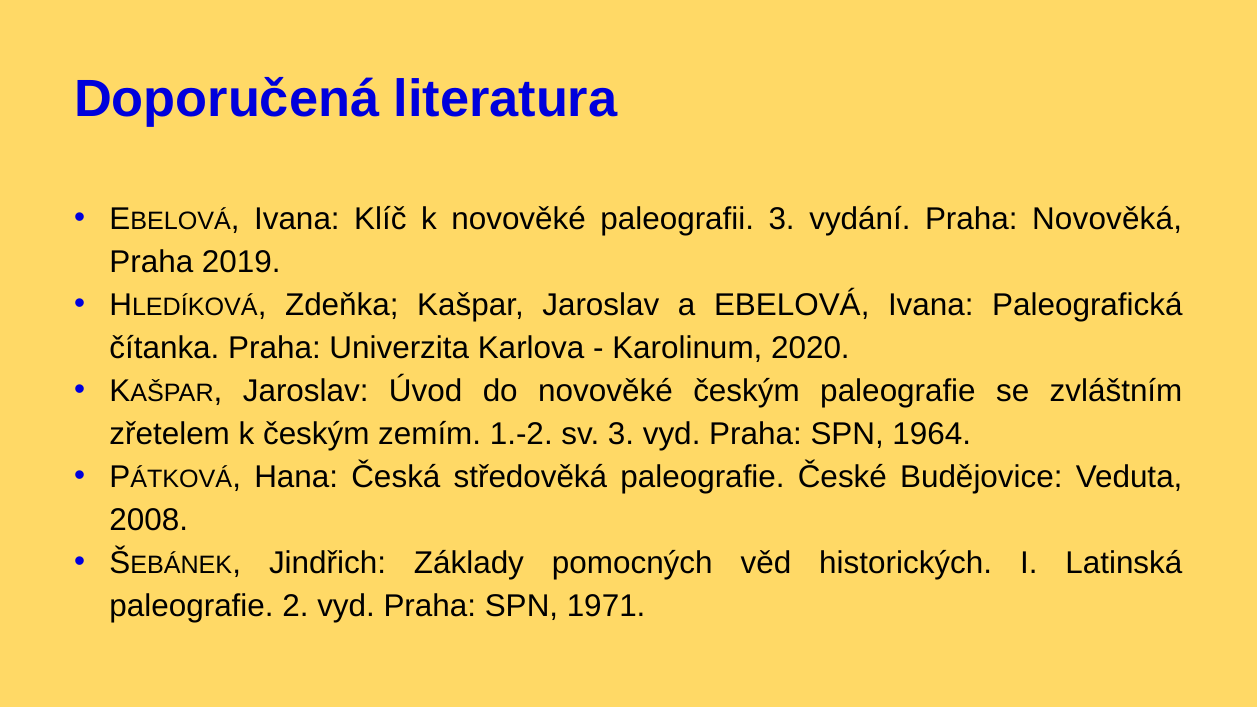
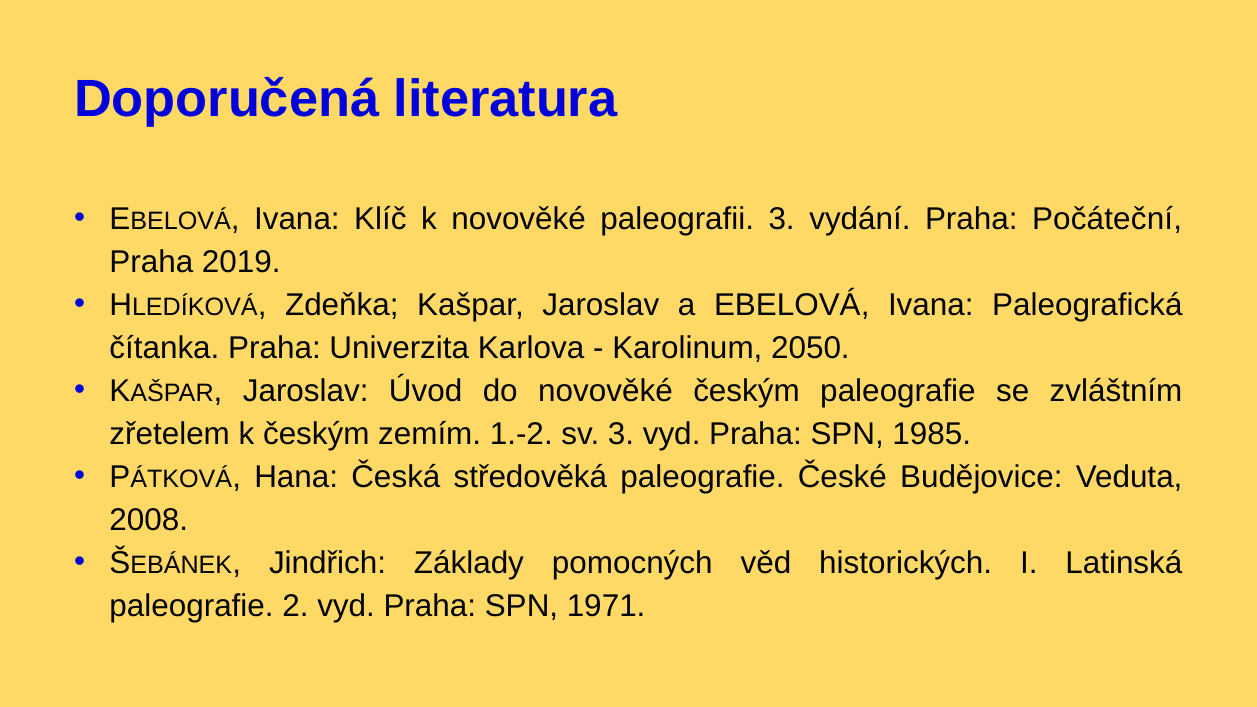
Novověká: Novověká -> Počáteční (1107, 219)
2020: 2020 -> 2050 (810, 348)
1964: 1964 -> 1985 (932, 434)
